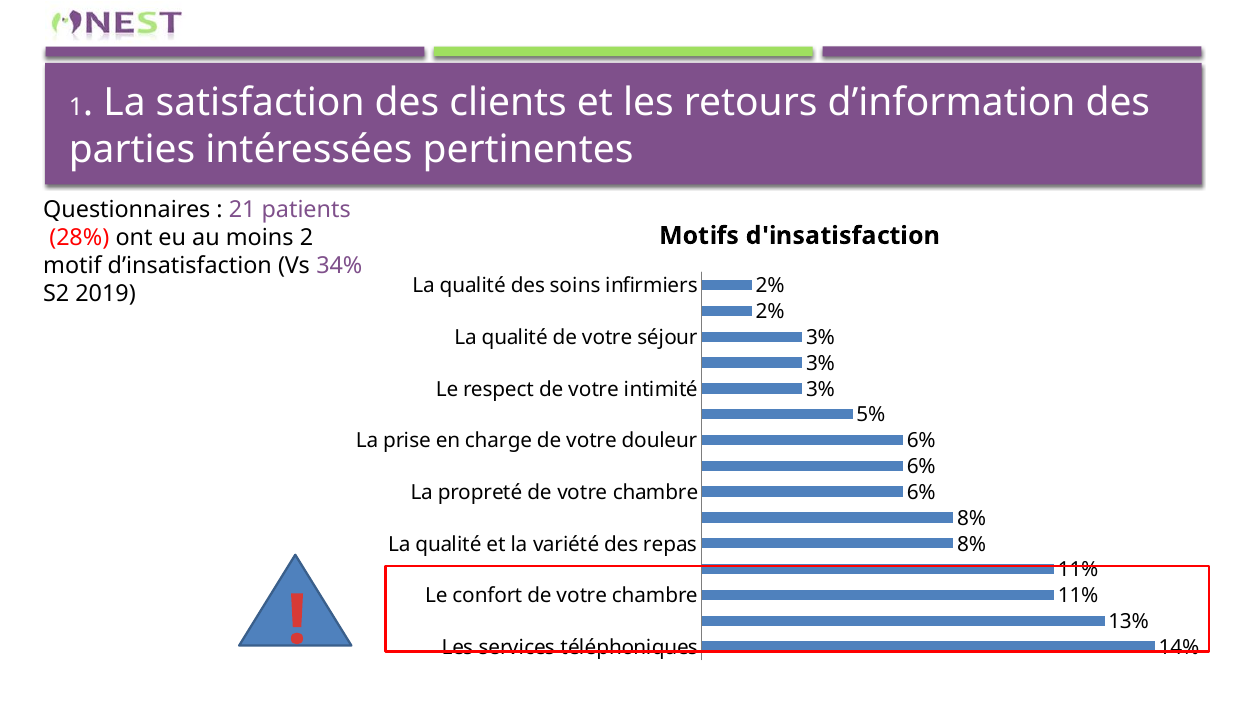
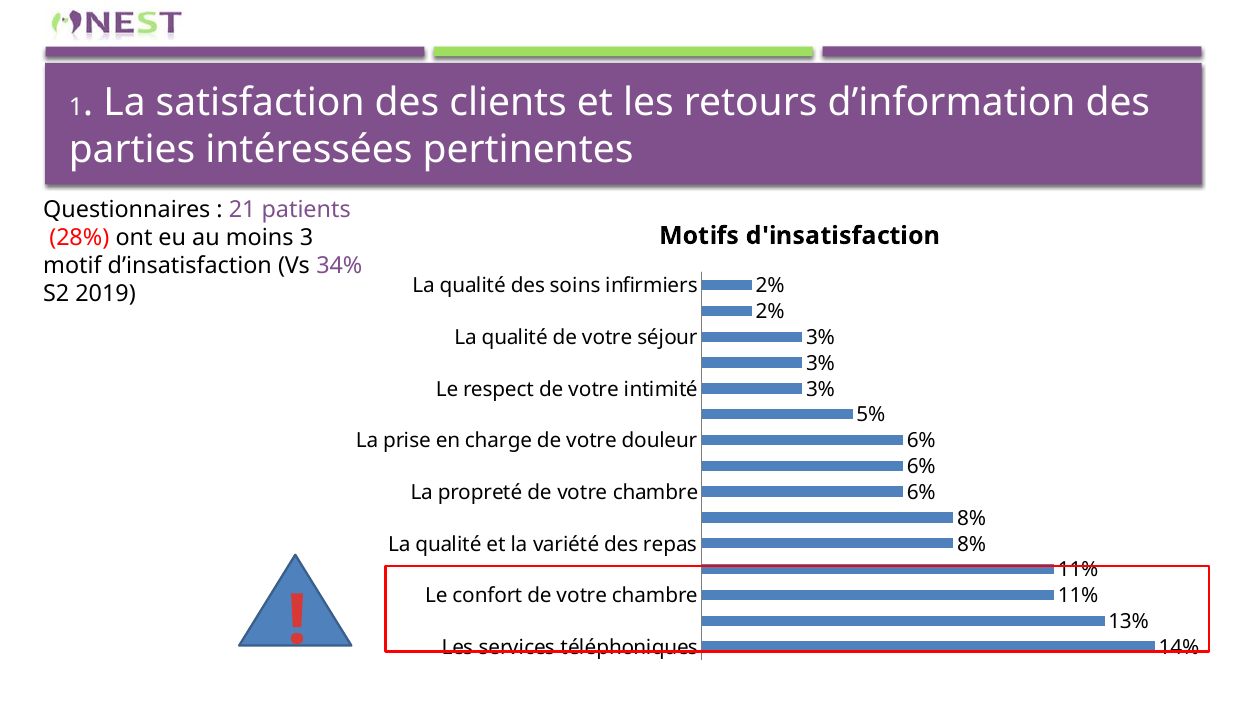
2: 2 -> 3 (306, 238)
